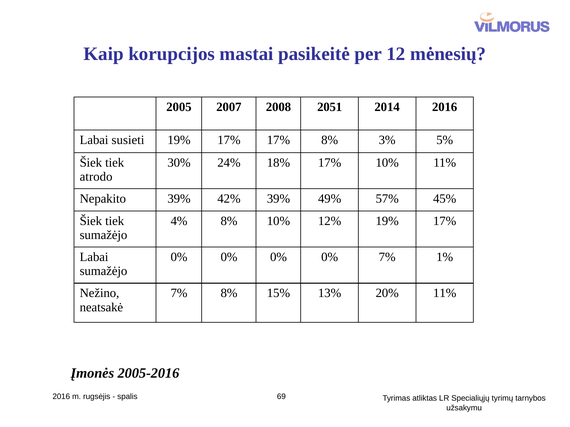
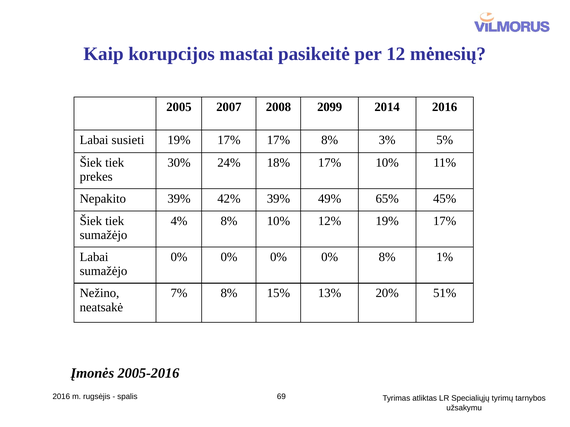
2051: 2051 -> 2099 (330, 107)
atrodo: atrodo -> prekes (96, 177)
57%: 57% -> 65% (387, 199)
0% 7%: 7% -> 8% (387, 257)
20% 11%: 11% -> 51% (445, 293)
